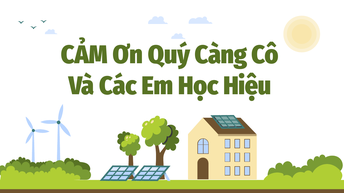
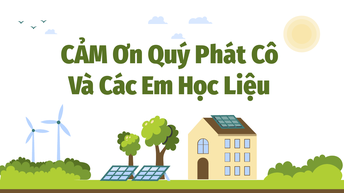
Càng: Càng -> Phát (221, 55)
Hiệu: Hiệu -> Liệu (247, 86)
